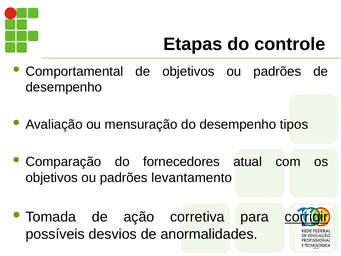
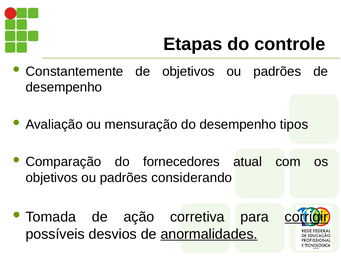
Comportamental: Comportamental -> Constantemente (74, 71)
levantamento: levantamento -> considerando (192, 177)
anormalidades underline: none -> present (209, 234)
